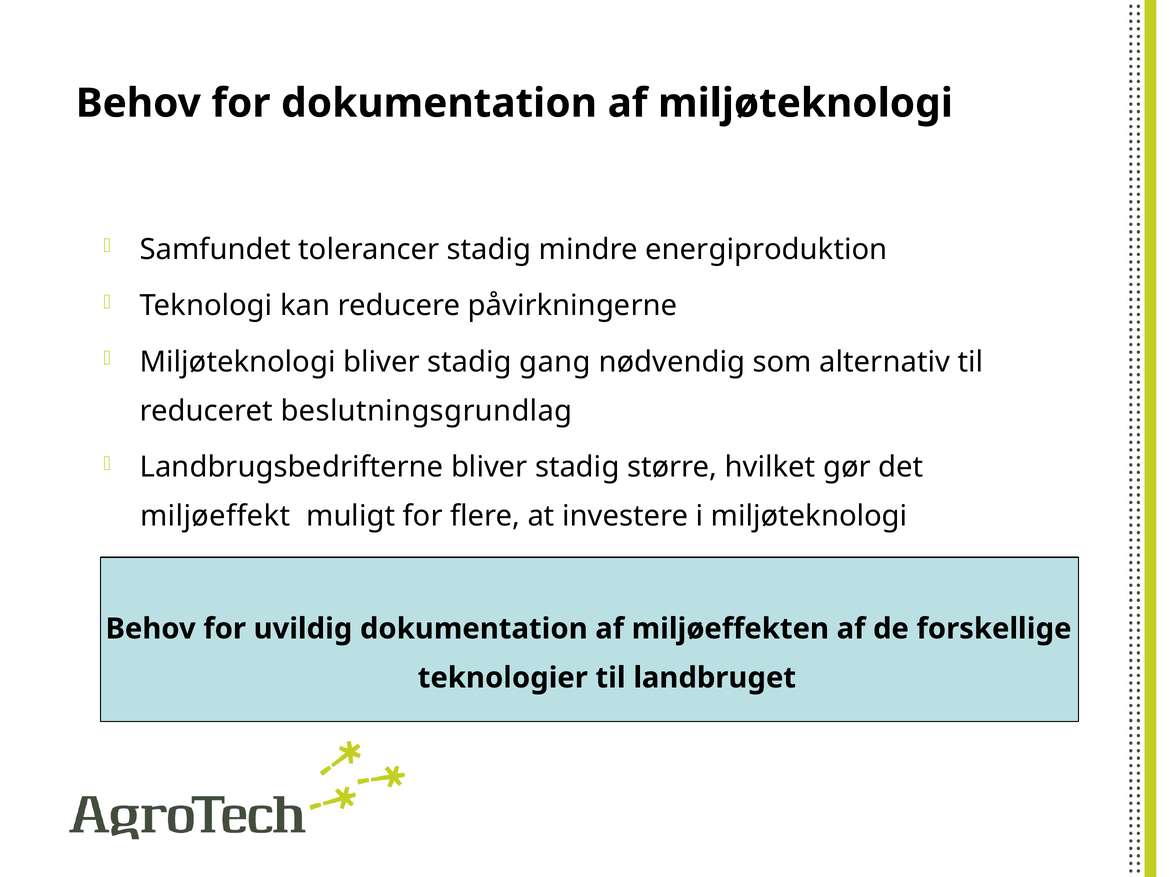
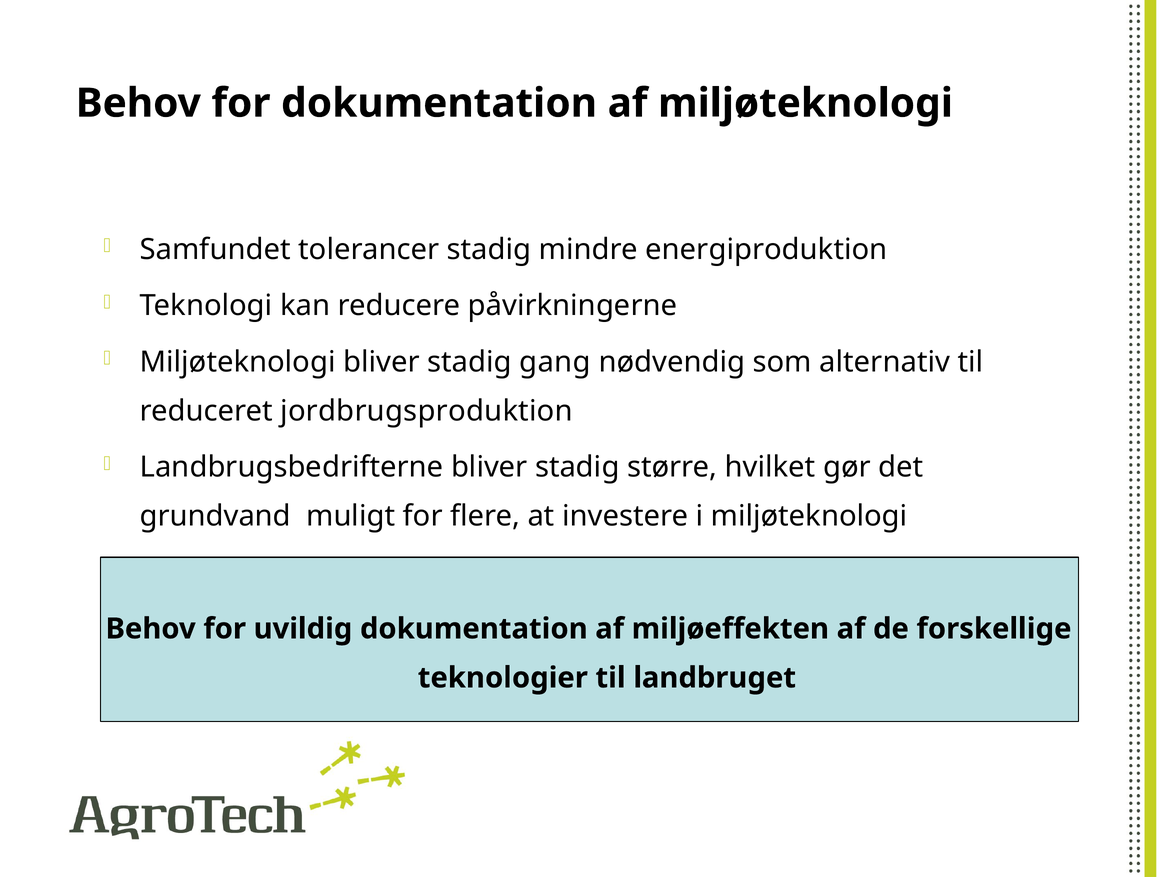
beslutningsgrundlag: beslutningsgrundlag -> jordbrugsproduktion (427, 411)
miljøeffekt: miljøeffekt -> grundvand (215, 517)
